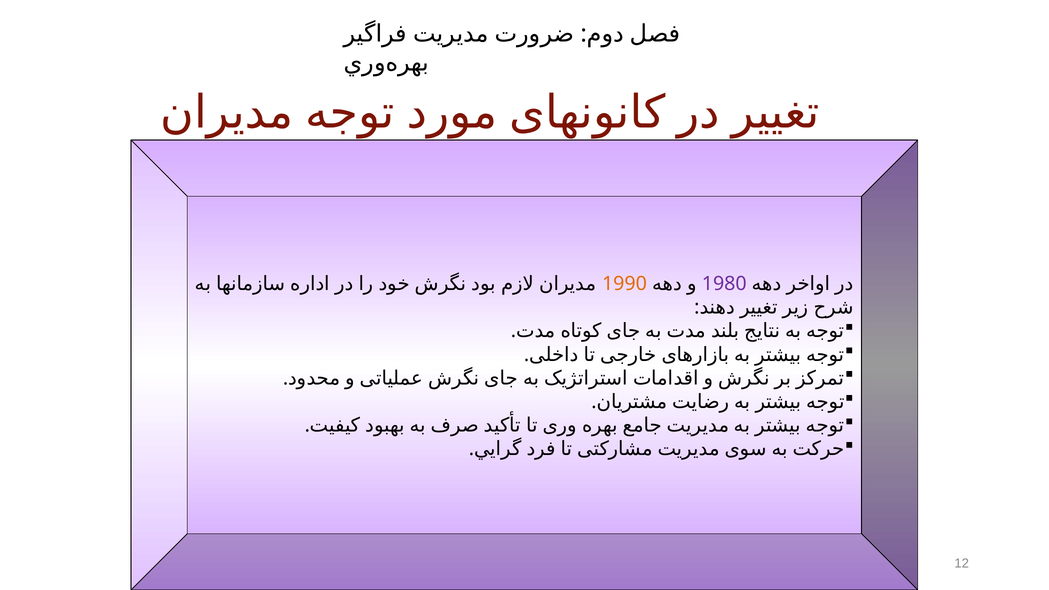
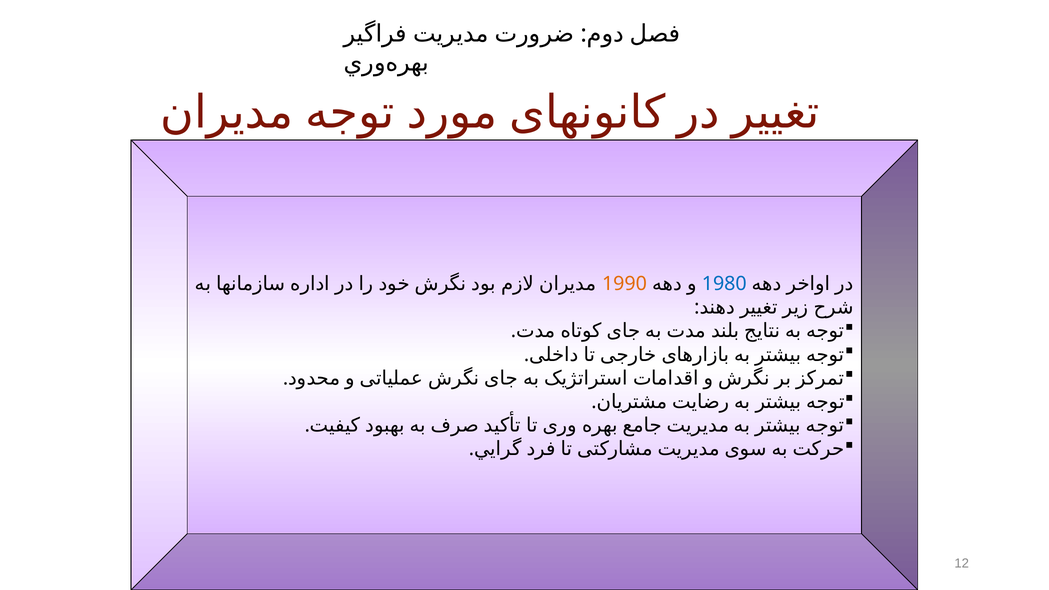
1980 colour: purple -> blue (724, 284)
